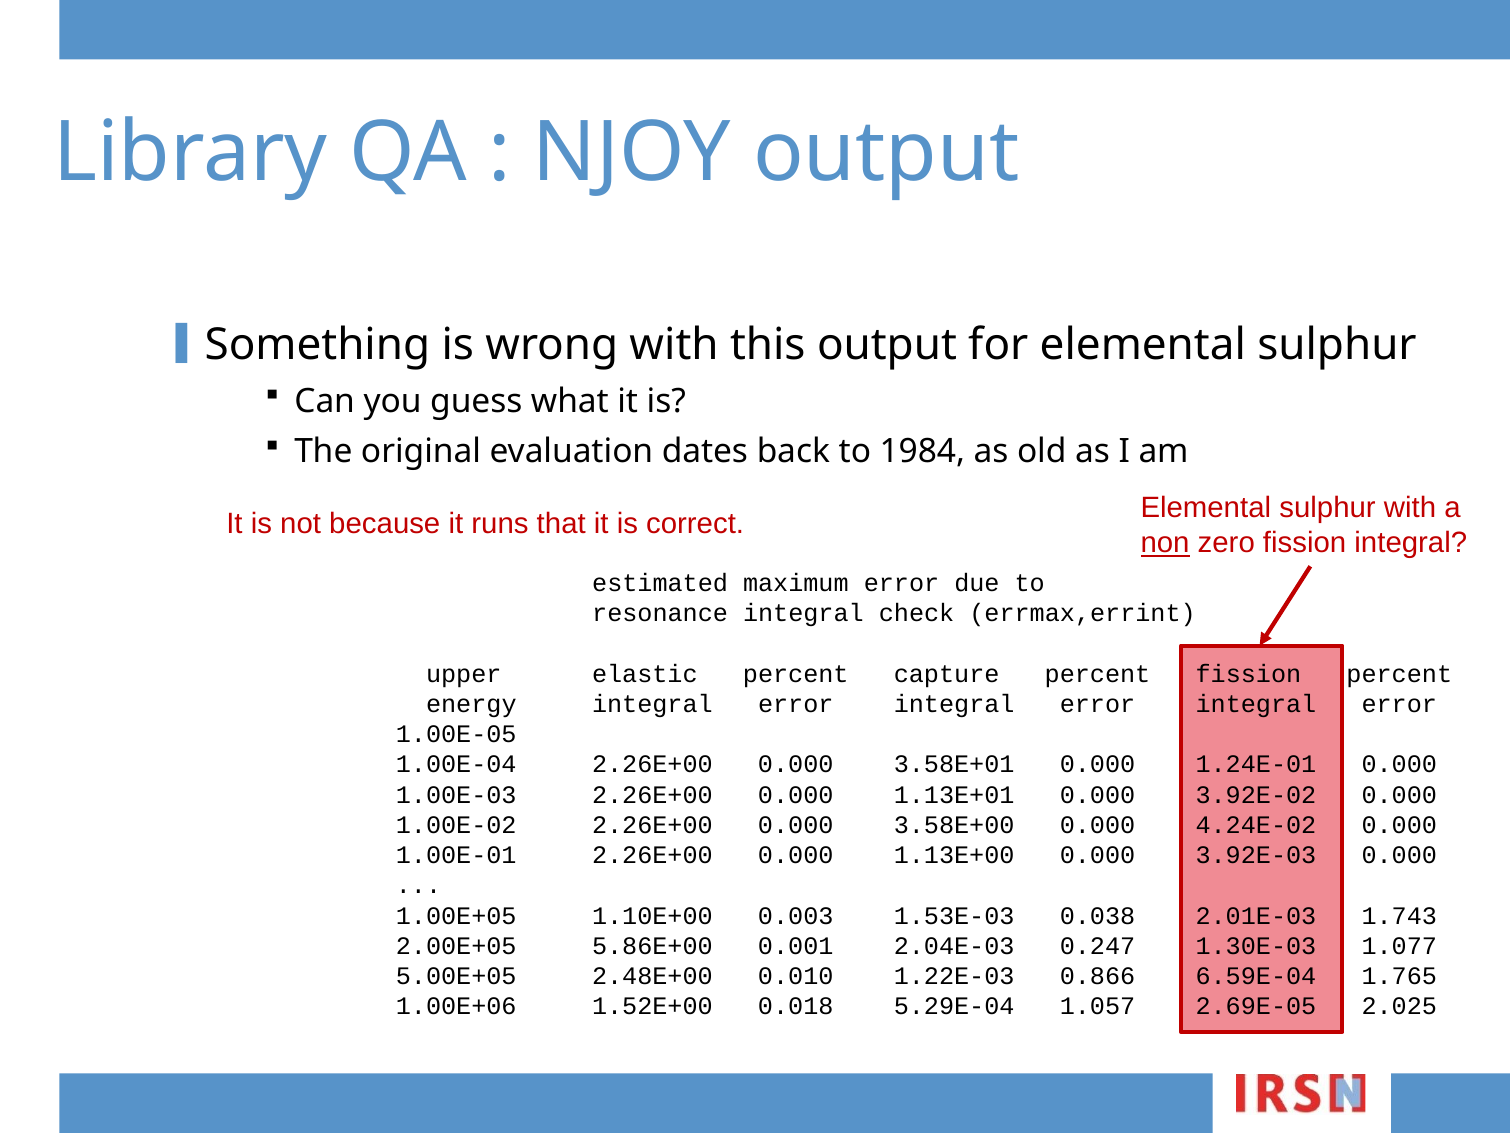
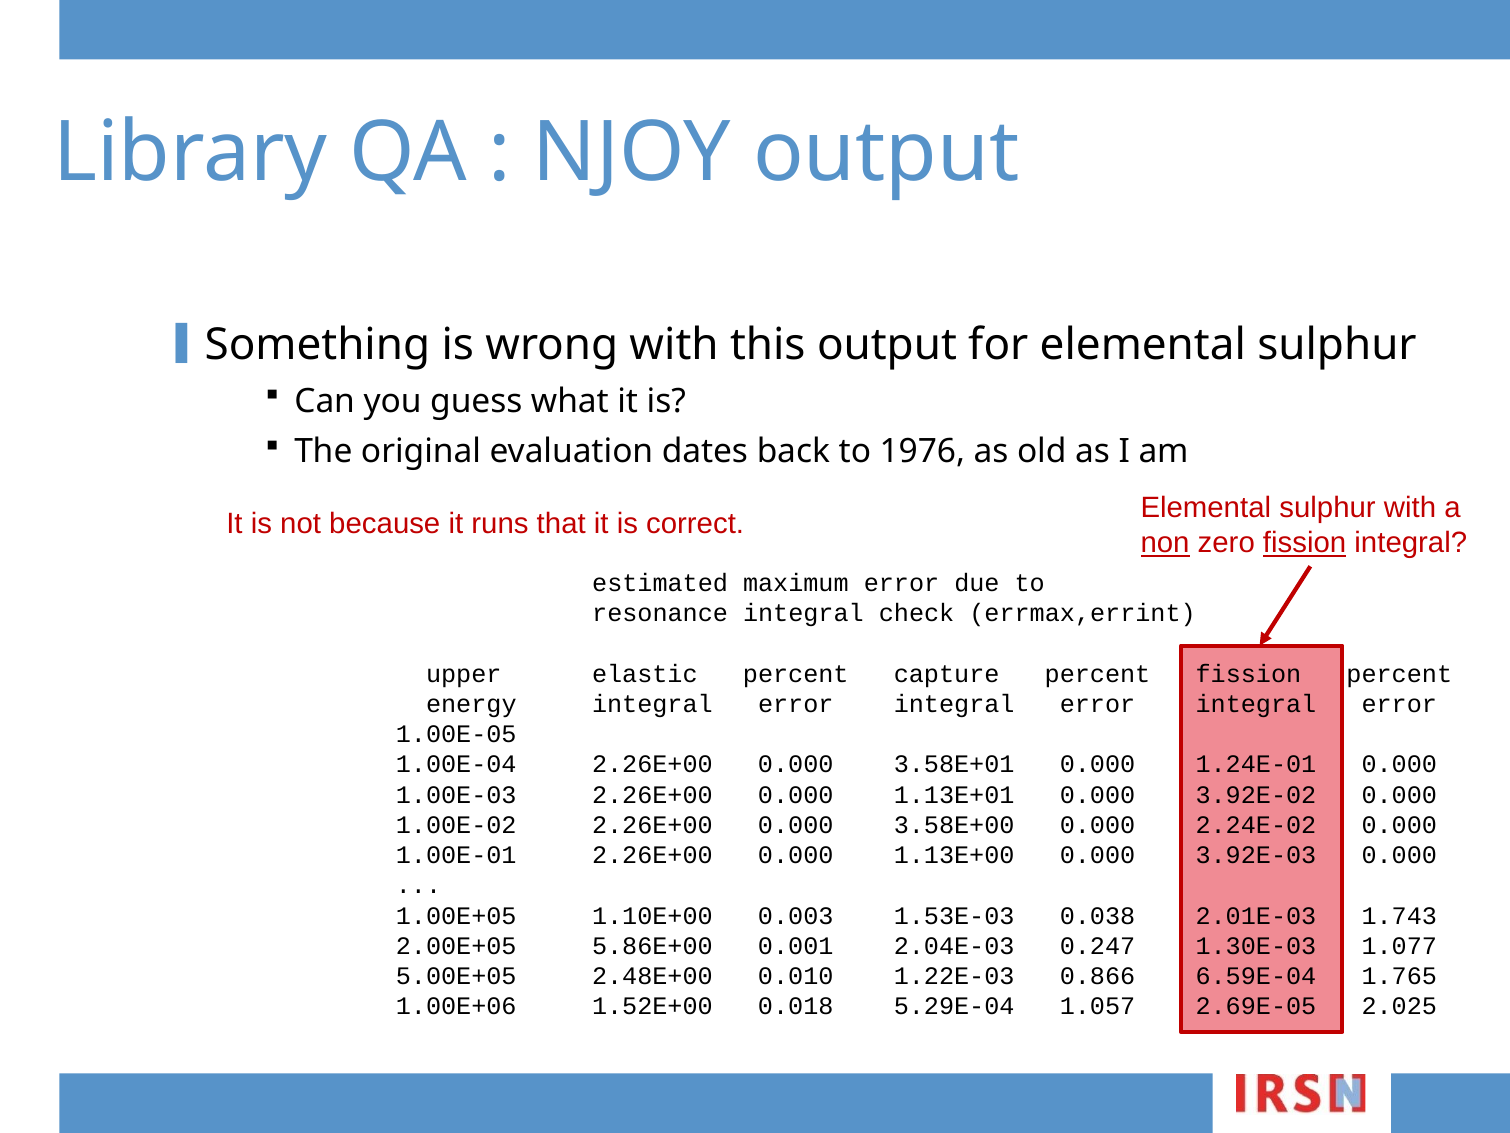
1984: 1984 -> 1976 (922, 451)
fission underline: none -> present (1305, 543)
4.24E-02: 4.24E-02 -> 2.24E-02 (1256, 825)
